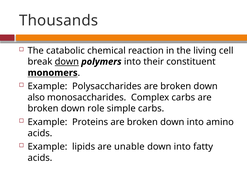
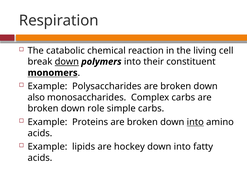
Thousands: Thousands -> Respiration (59, 21)
into underline: none -> present (195, 122)
unable: unable -> hockey (129, 147)
